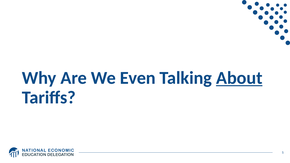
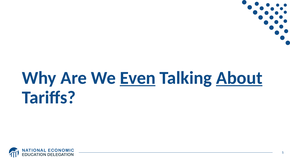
Even underline: none -> present (138, 78)
